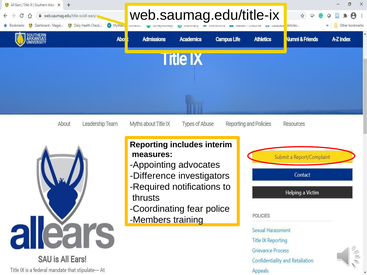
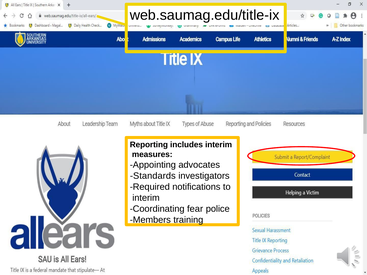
Difference: Difference -> Standards (153, 176)
thrusts: thrusts -> interim (146, 198)
